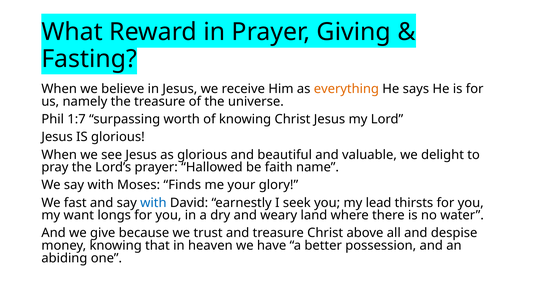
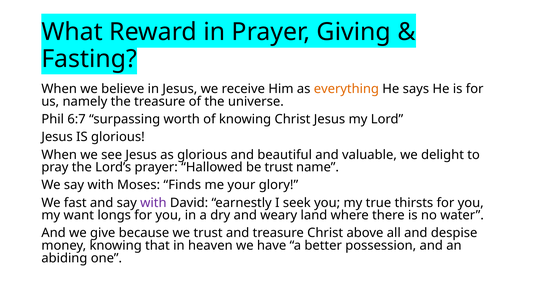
1:7: 1:7 -> 6:7 (77, 120)
be faith: faith -> trust (279, 168)
with colour: blue -> purple (153, 203)
lead: lead -> true (378, 203)
